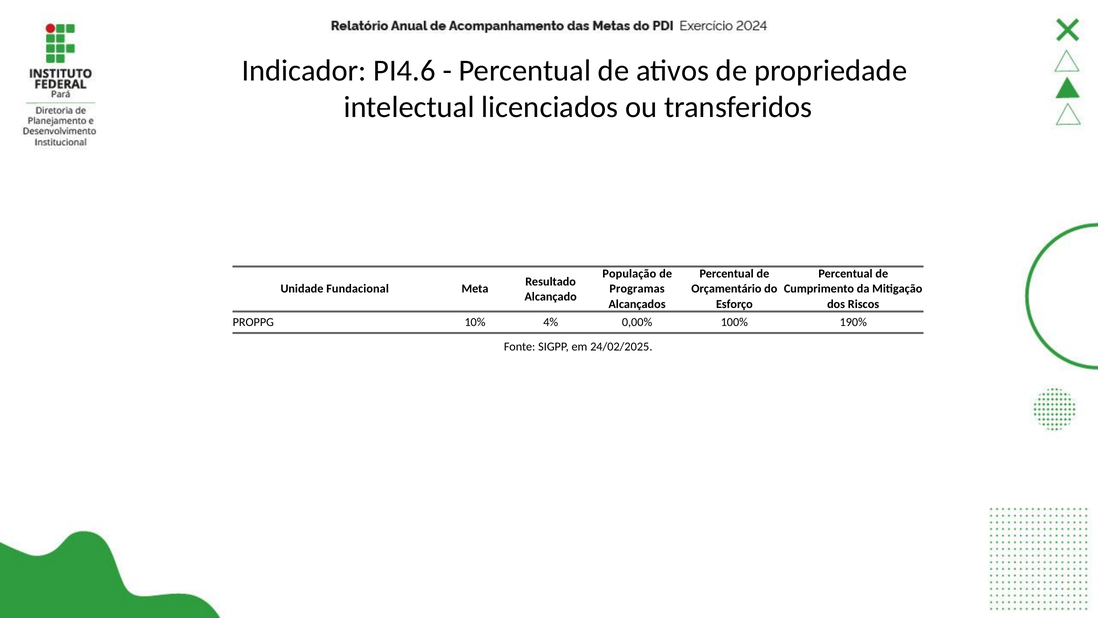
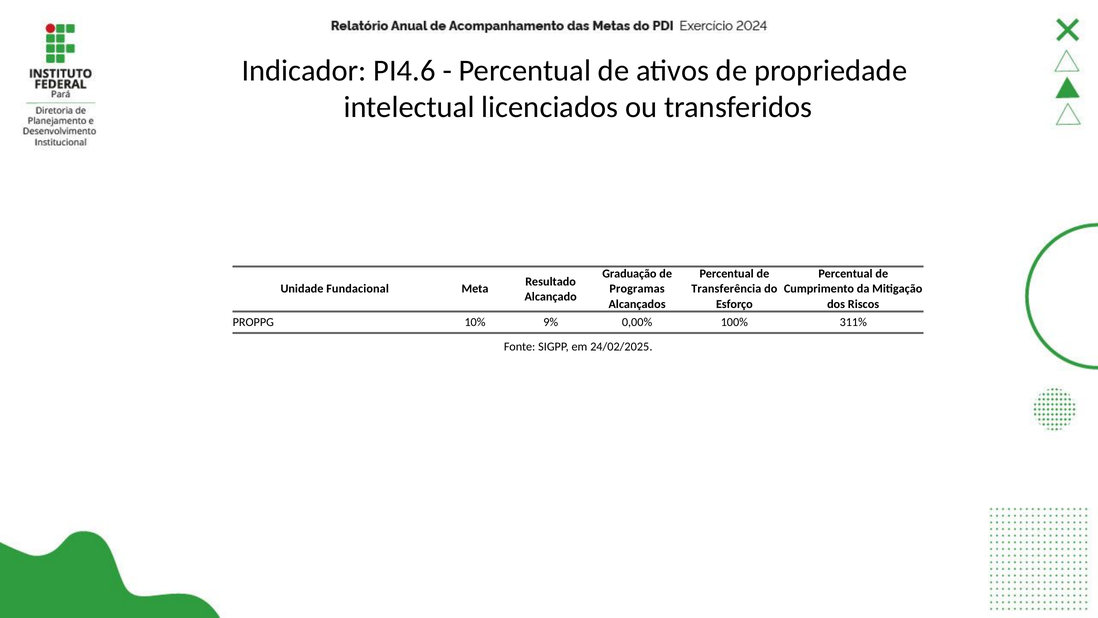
População: População -> Graduação (629, 274)
Orçamentário: Orçamentário -> Transferência (726, 289)
4%: 4% -> 9% (551, 322)
190%: 190% -> 311% (853, 322)
